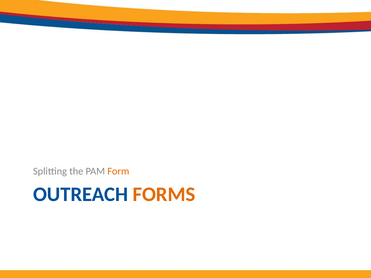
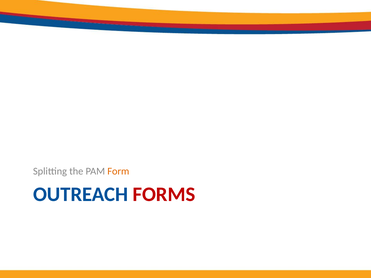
FORMS colour: orange -> red (164, 194)
